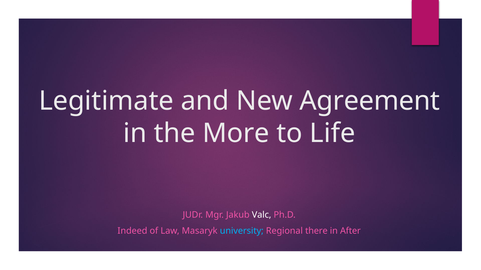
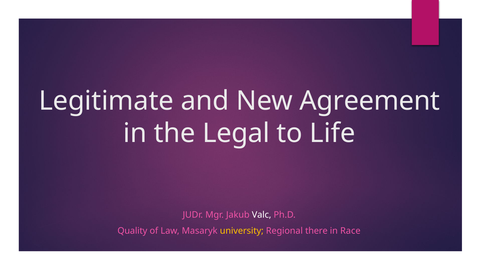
More: More -> Legal (236, 134)
Indeed: Indeed -> Quality (132, 231)
university colour: light blue -> yellow (242, 231)
After: After -> Race (350, 231)
